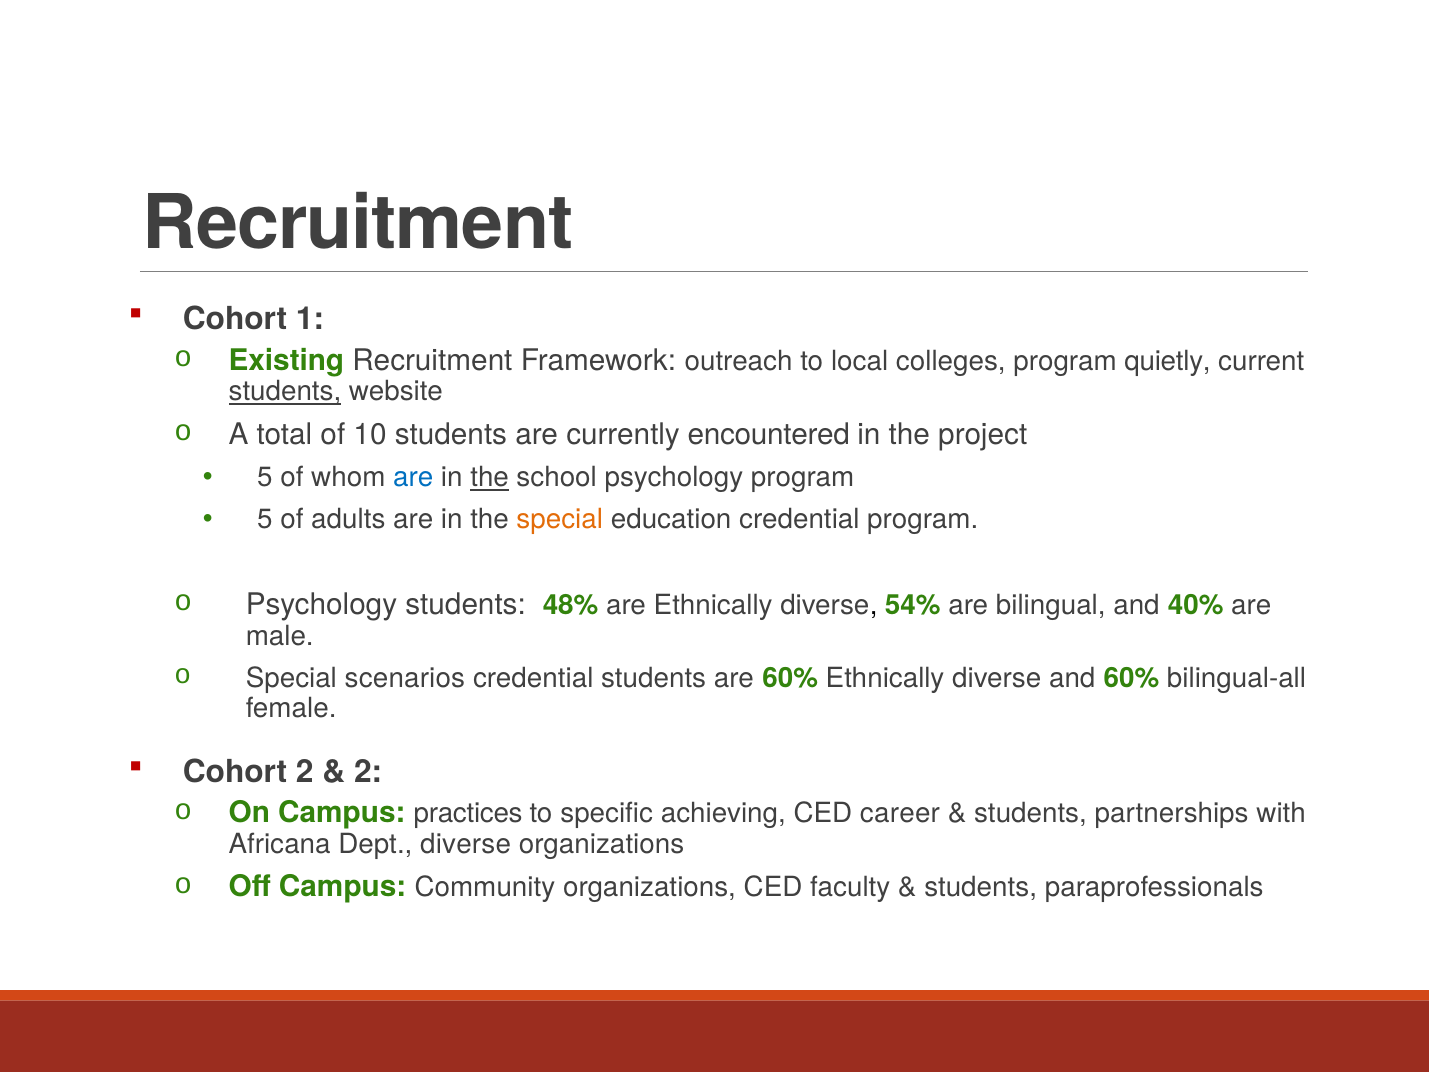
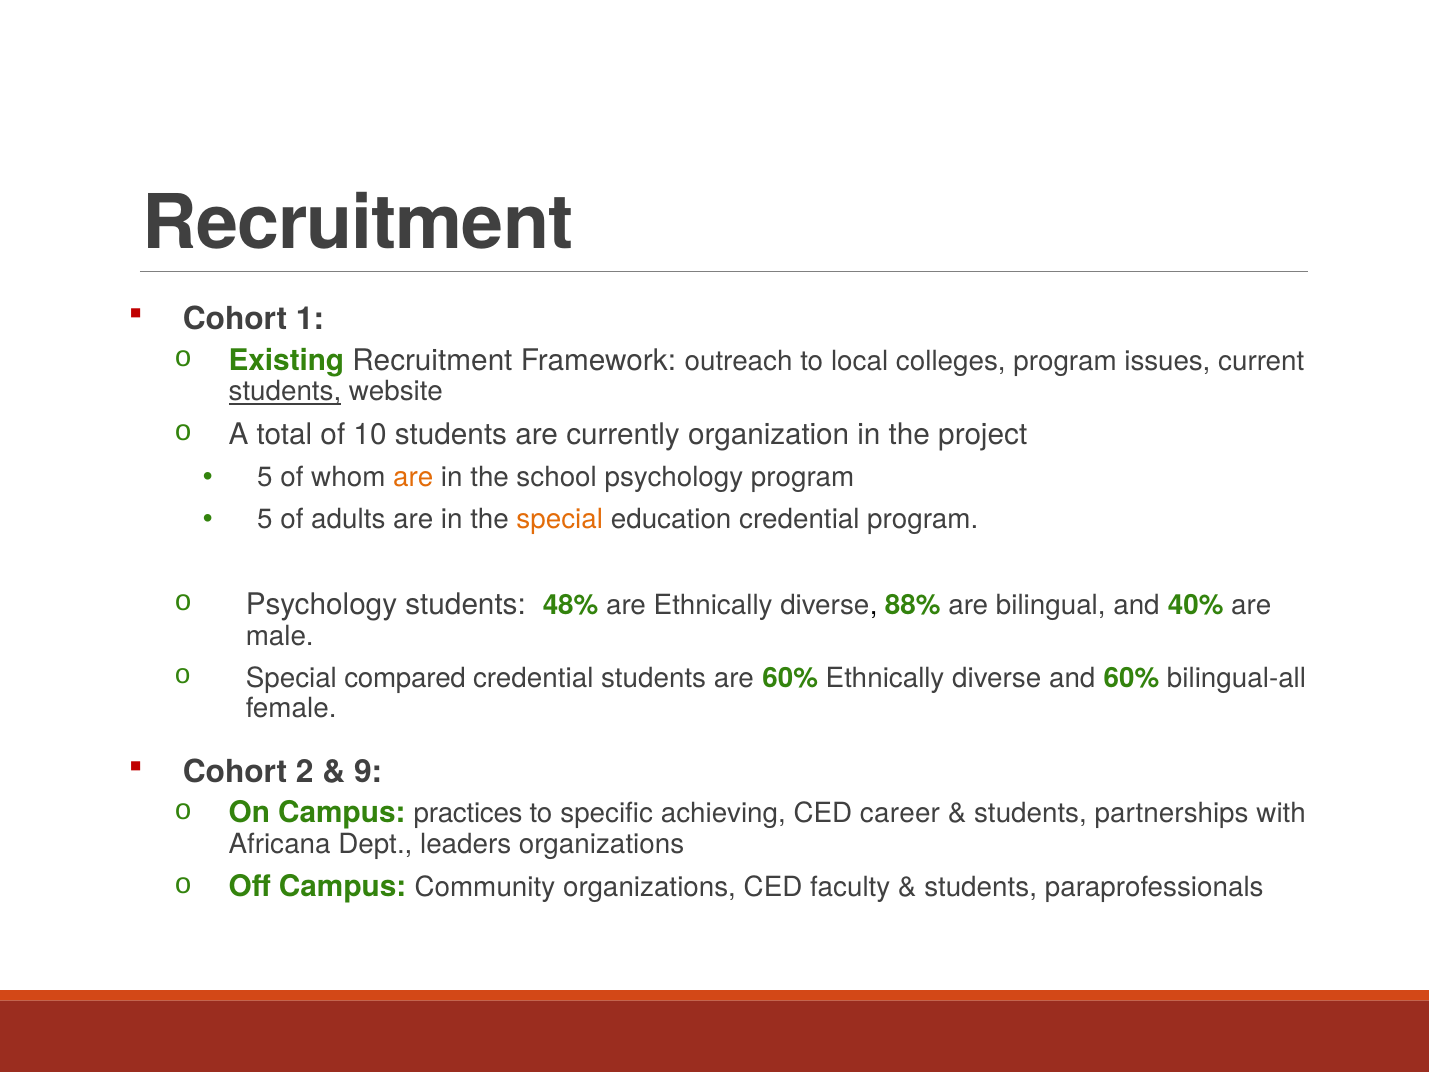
quietly: quietly -> issues (1167, 361)
encountered: encountered -> organization (769, 435)
are colour: blue -> orange (413, 478)
the underline: present -> none (490, 478)
54%: 54% -> 88% (913, 605)
scenarios: scenarios -> compared (405, 678)
2: 2 -> 9 (368, 772)
Dept diverse: diverse -> leaders (466, 844)
